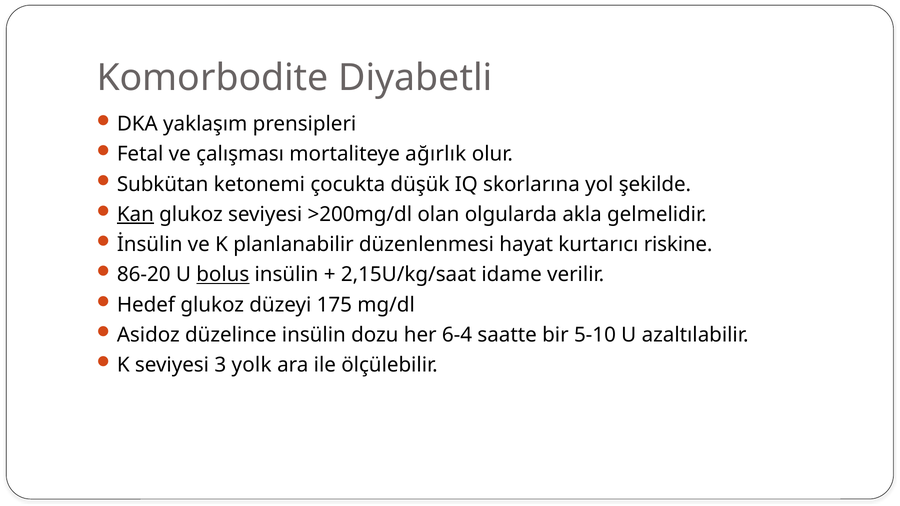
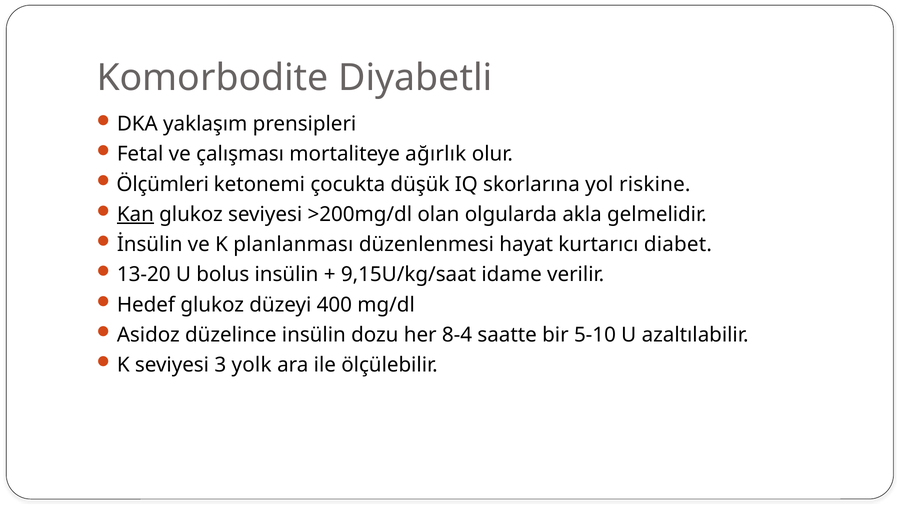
Subkütan: Subkütan -> Ölçümleri (163, 184)
şekilde: şekilde -> riskine (655, 184)
planlanabilir: planlanabilir -> planlanması (293, 245)
riskine: riskine -> diabet (678, 245)
86-20: 86-20 -> 13-20 (144, 275)
bolus underline: present -> none (223, 275)
2,15U/kg/saat: 2,15U/kg/saat -> 9,15U/kg/saat (409, 275)
175: 175 -> 400 (334, 305)
6-4: 6-4 -> 8-4 (457, 335)
